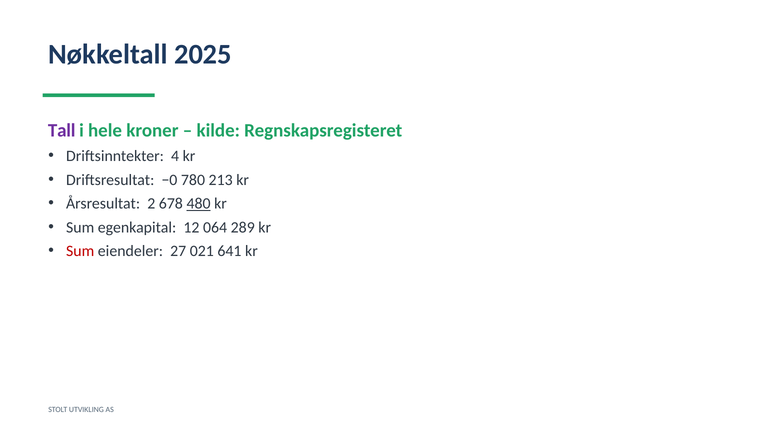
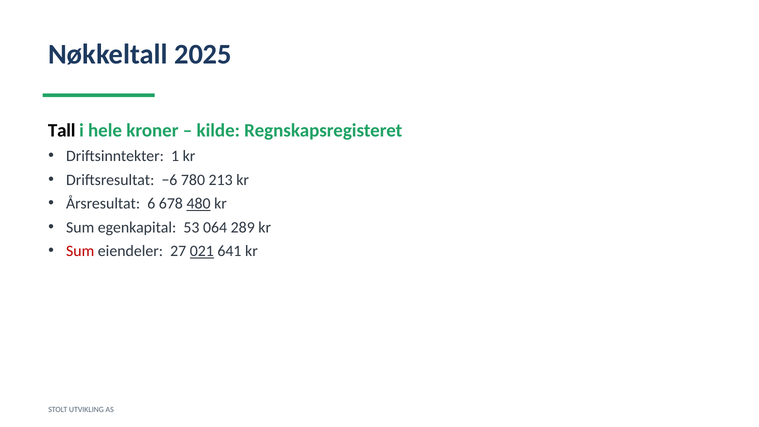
Tall colour: purple -> black (62, 131)
4: 4 -> 1 (175, 156)
−0: −0 -> −6 (169, 180)
2: 2 -> 6 (151, 204)
12: 12 -> 53 (191, 227)
021 underline: none -> present (202, 251)
